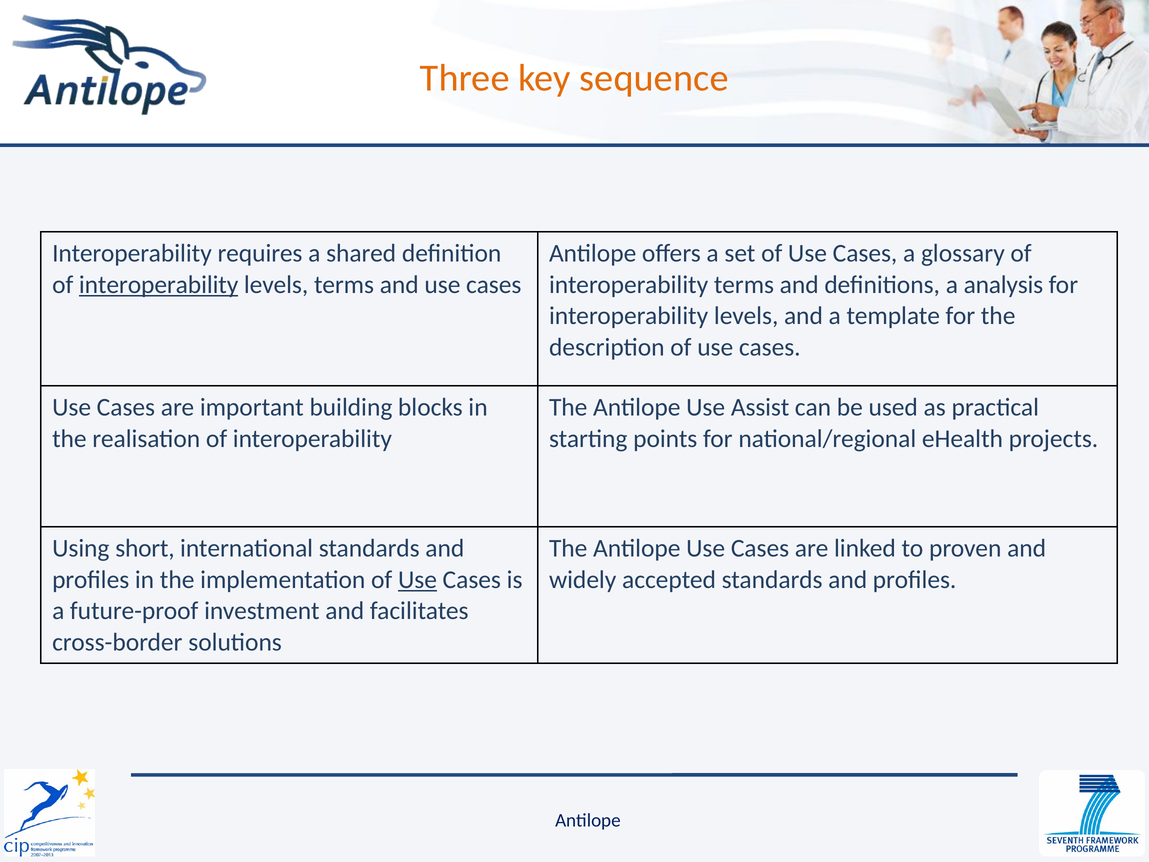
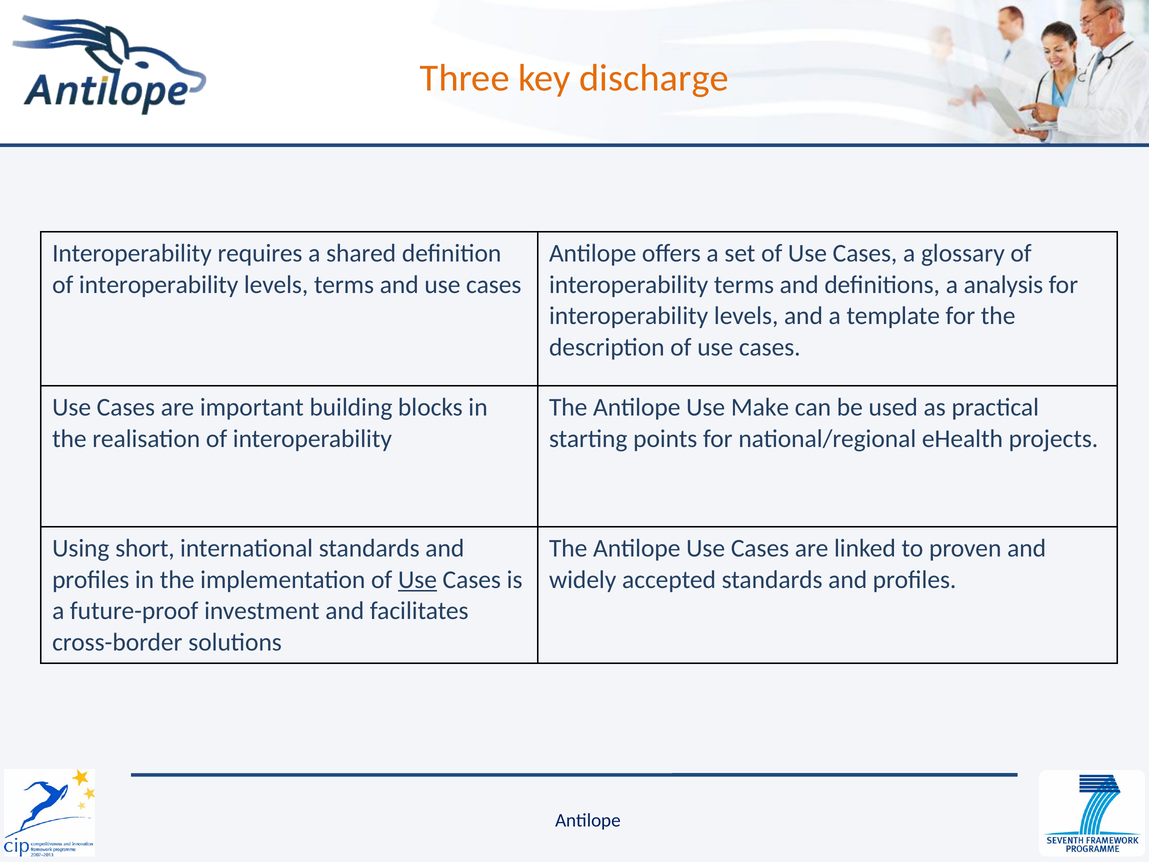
sequence: sequence -> discharge (654, 78)
interoperability underline: present -> none (159, 285)
Assist: Assist -> Make (760, 407)
